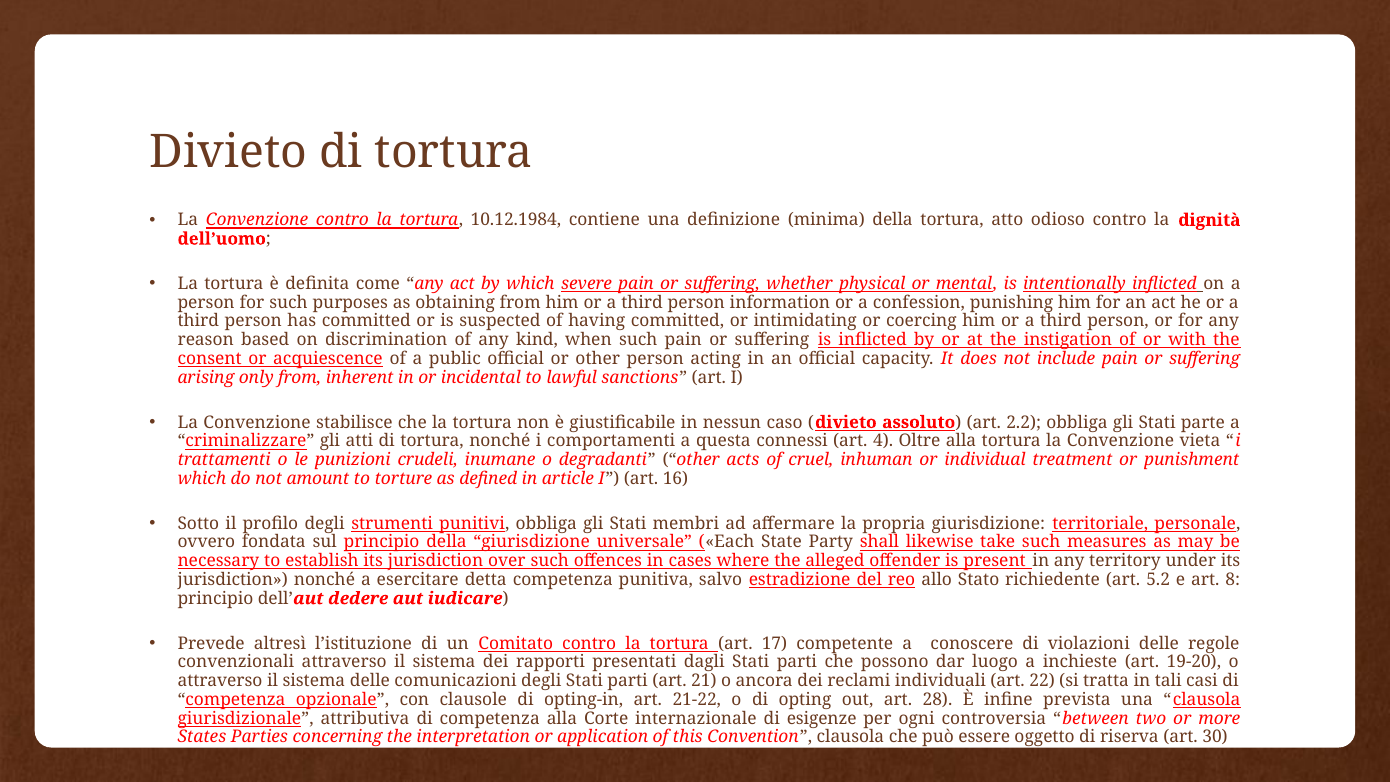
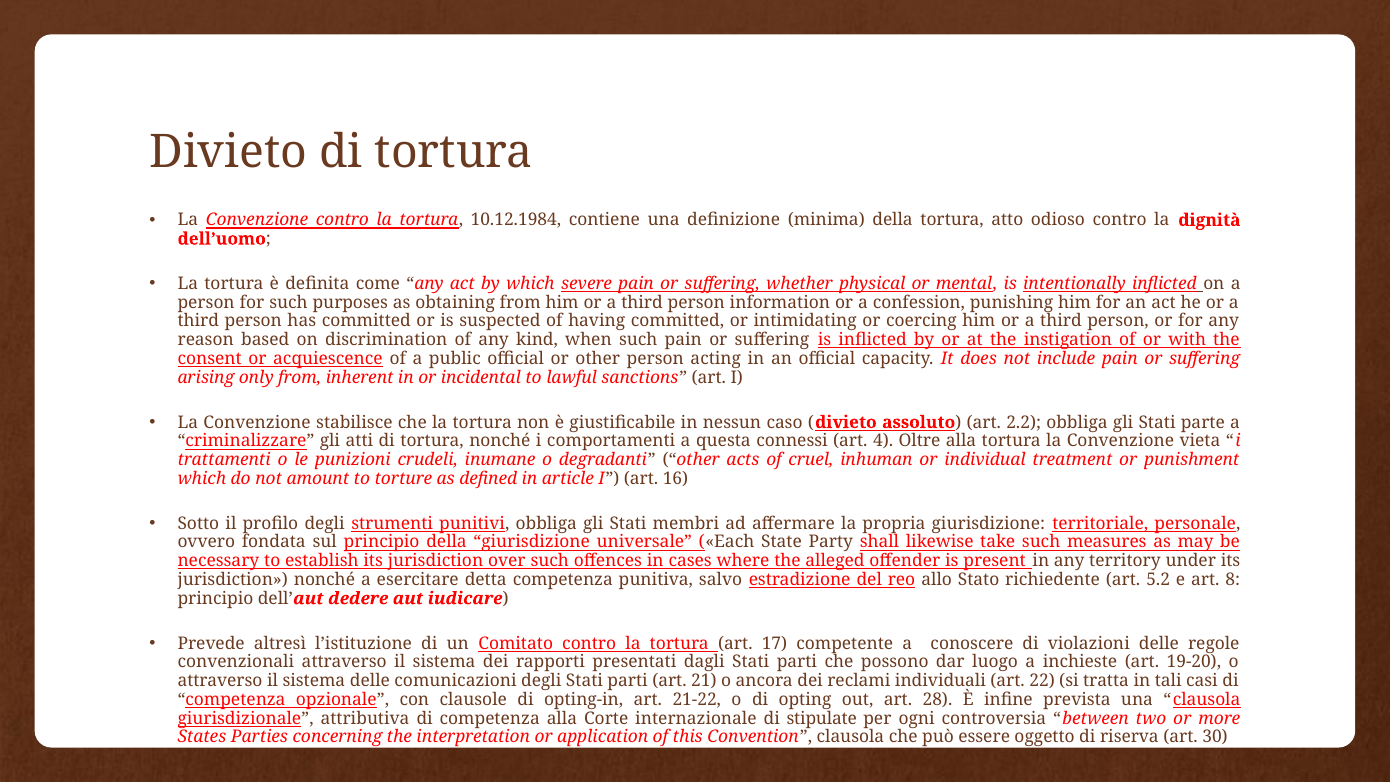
esigenze: esigenze -> stipulate (822, 718)
